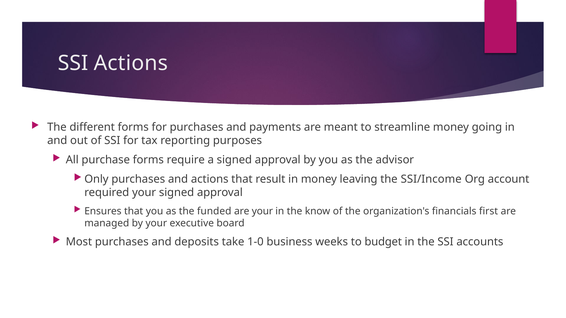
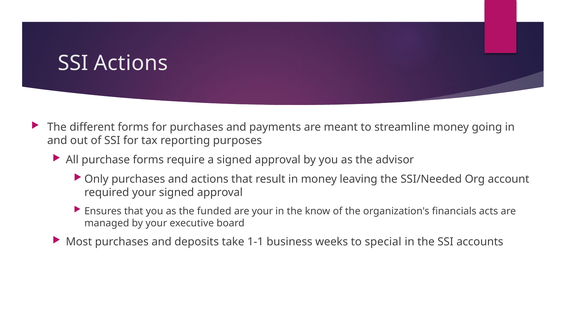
SSI/Income: SSI/Income -> SSI/Needed (431, 179)
first: first -> acts (489, 211)
1-0: 1-0 -> 1-1 (255, 242)
budget: budget -> special (383, 242)
